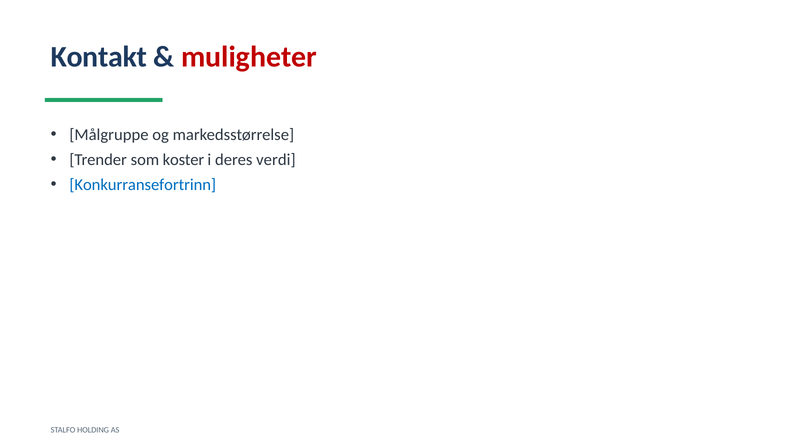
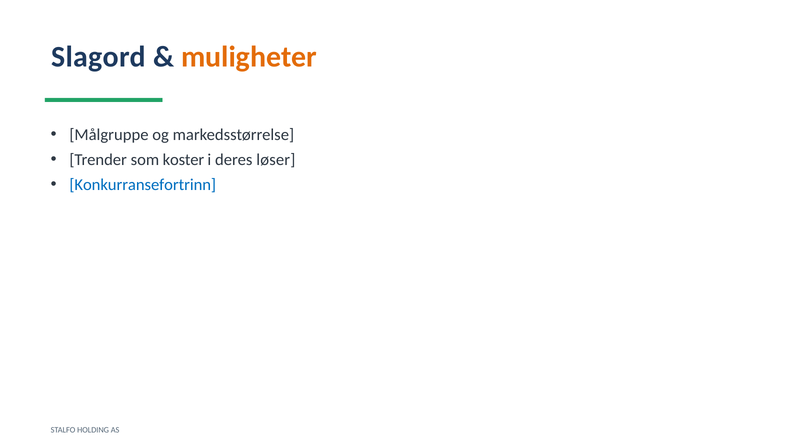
Kontakt: Kontakt -> Slagord (99, 57)
muligheter colour: red -> orange (249, 57)
verdi: verdi -> løser (276, 160)
